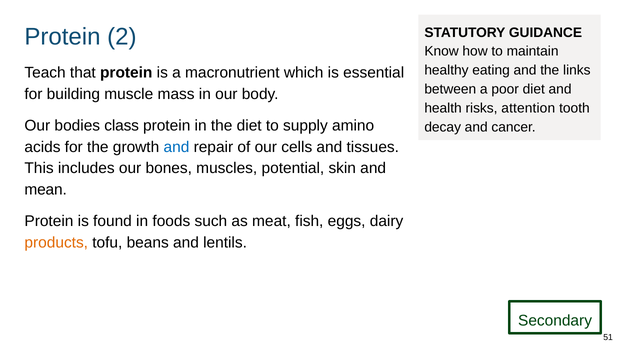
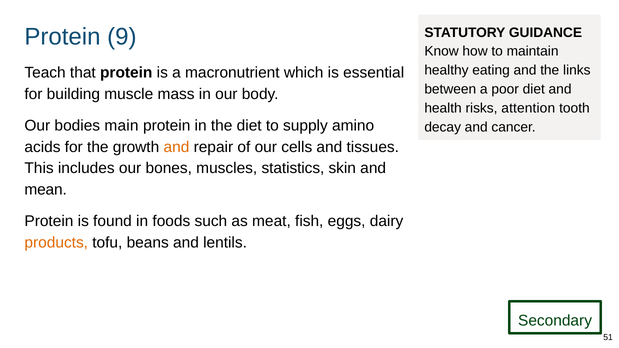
2: 2 -> 9 (122, 37)
class: class -> main (121, 126)
and colour: blue -> orange (176, 147)
potential: potential -> statistics (293, 168)
